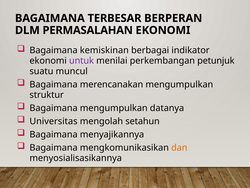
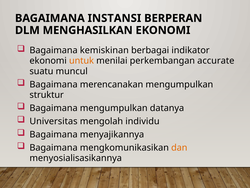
TERBESAR: TERBESAR -> INSTANSI (114, 18)
PERMASALAHAN: PERMASALAHAN -> MENGHASILKAN (88, 30)
untuk colour: purple -> orange (82, 61)
petunjuk: petunjuk -> accurate (216, 61)
setahun: setahun -> individu (142, 121)
